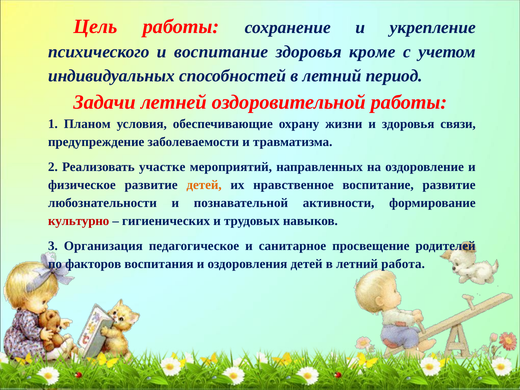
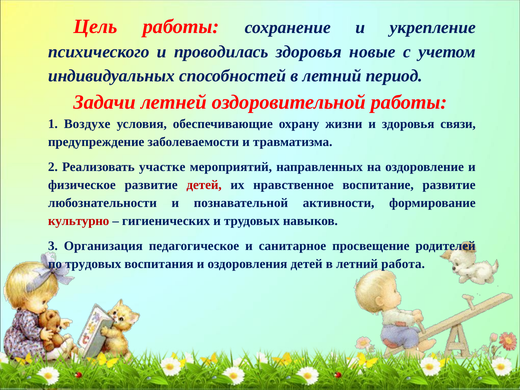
и воспитание: воспитание -> проводилась (221, 52)
кроме: кроме -> новые (372, 52)
Планом: Планом -> Воздухе (87, 124)
детей colour: orange -> red (204, 185)
по факторов: факторов -> трудовых (93, 264)
